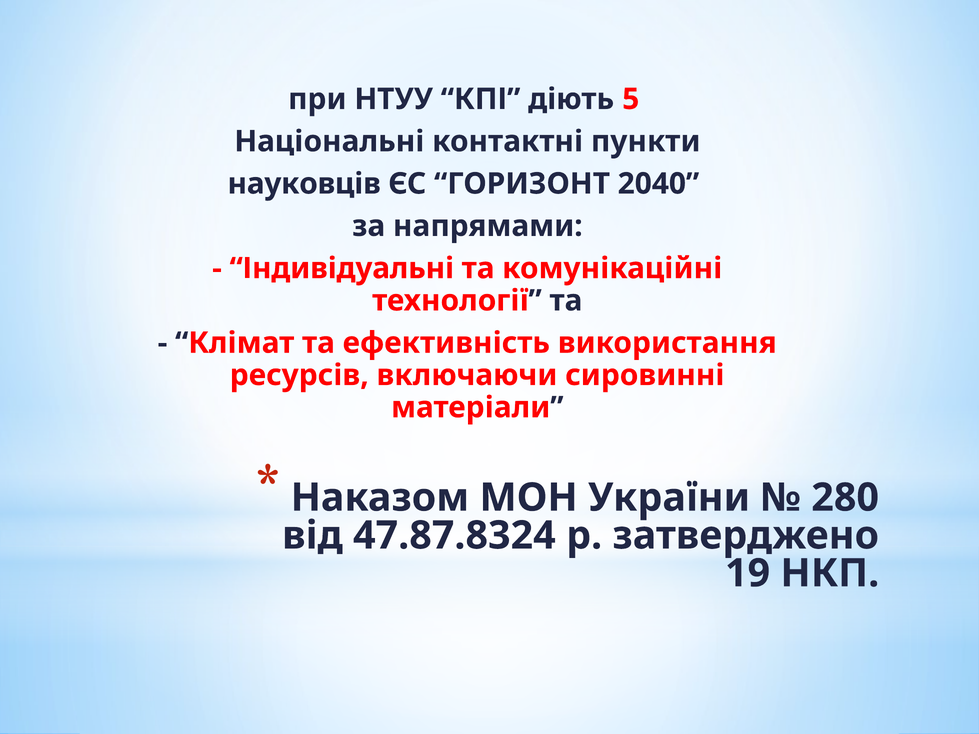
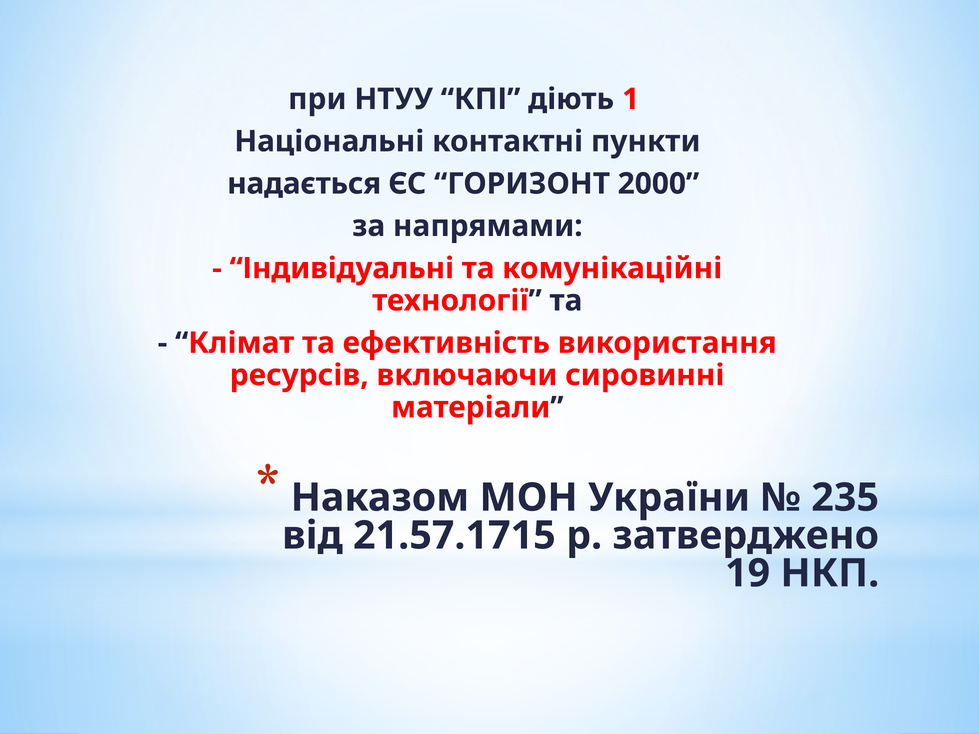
5: 5 -> 1 (631, 99)
науковців: науковців -> надається (304, 184)
2040: 2040 -> 2000 (658, 184)
280: 280 -> 235 (845, 498)
47.87.8324: 47.87.8324 -> 21.57.1715 (454, 536)
